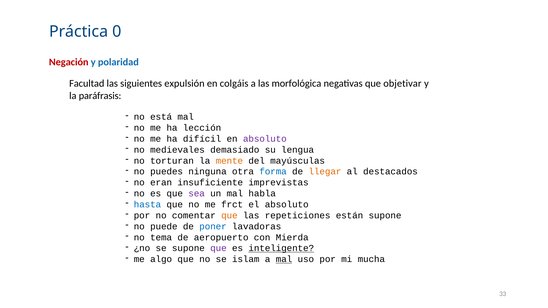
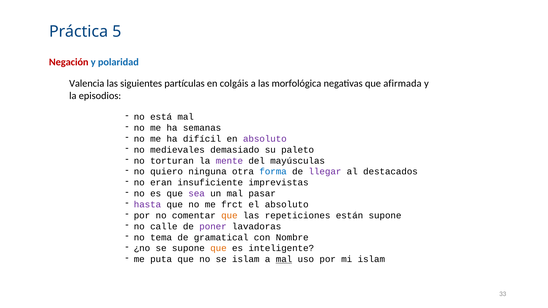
0: 0 -> 5 (117, 32)
Facultad: Facultad -> Valencia (87, 84)
expulsión: expulsión -> partículas (185, 84)
objetivar: objetivar -> afirmada (402, 84)
paráfrasis: paráfrasis -> episodios (100, 96)
lección: lección -> semanas (202, 128)
lengua: lengua -> paleto (298, 150)
mente colour: orange -> purple (229, 161)
puedes: puedes -> quiero (167, 172)
llegar colour: orange -> purple (325, 172)
habla: habla -> pasar (262, 194)
hasta colour: blue -> purple (147, 205)
puede: puede -> calle (164, 227)
poner colour: blue -> purple (213, 227)
aeropuerto: aeropuerto -> gramatical (221, 238)
Mierda: Mierda -> Nombre (292, 238)
que colour: purple -> orange (218, 248)
inteligente underline: present -> none (281, 248)
algo: algo -> puta (161, 259)
mi mucha: mucha -> islam (371, 259)
